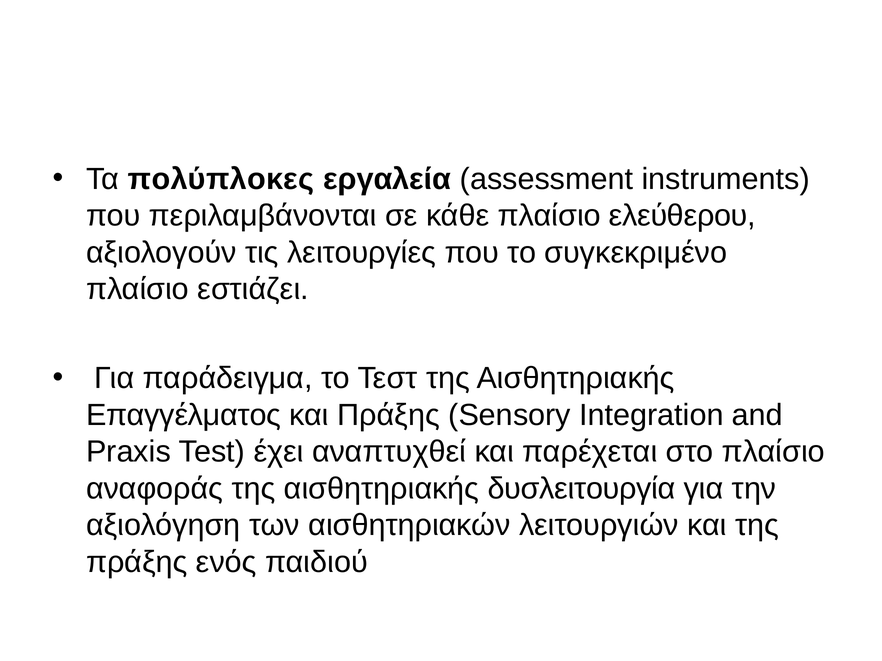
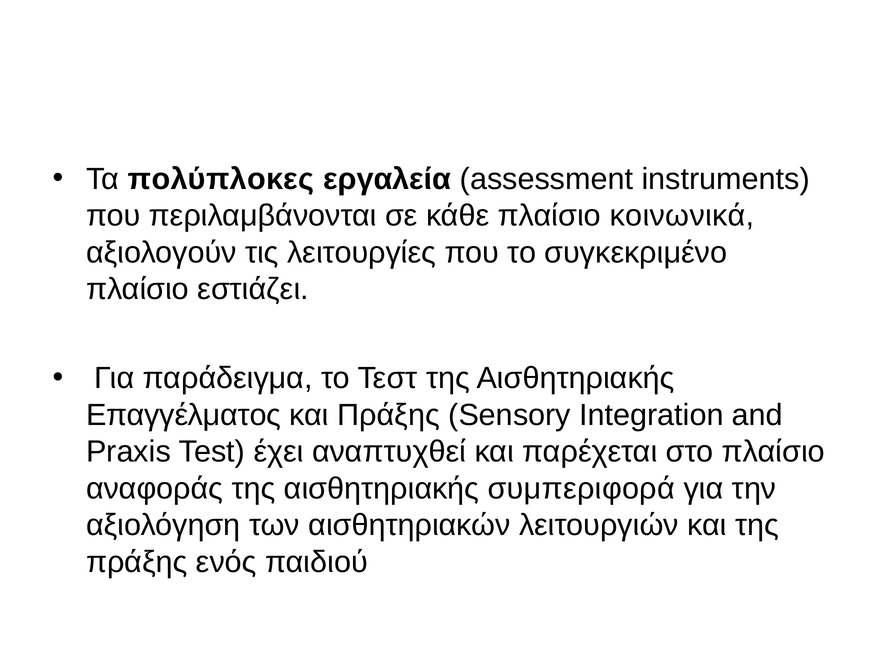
ελεύθερου: ελεύθερου -> κοινωνικά (682, 216)
δυσλειτουργία: δυσλειτουργία -> συμπεριφορά (581, 489)
